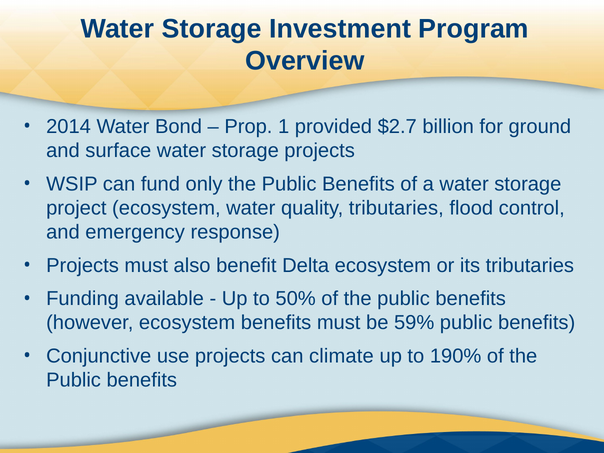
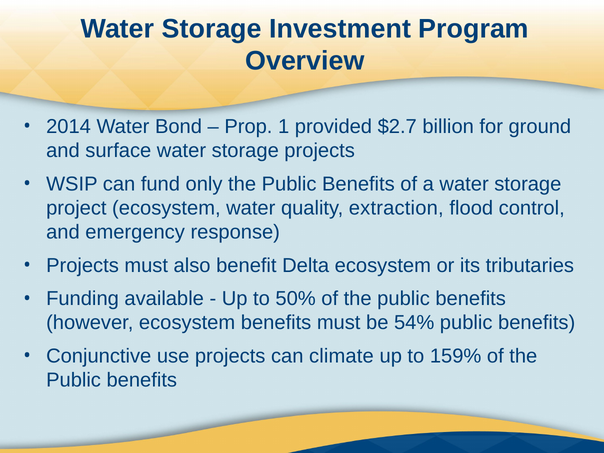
quality tributaries: tributaries -> extraction (396, 208)
59%: 59% -> 54% (414, 323)
190%: 190% -> 159% (456, 356)
